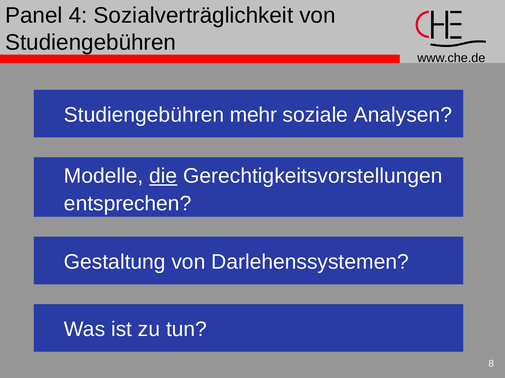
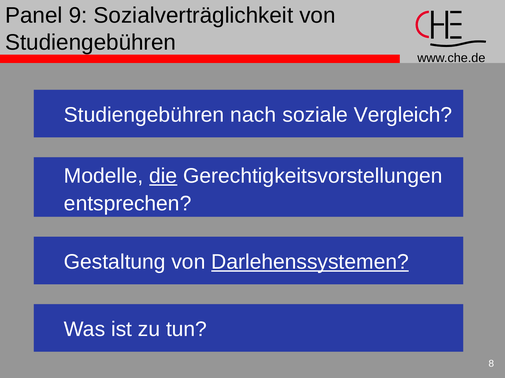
4: 4 -> 9 (78, 15)
mehr: mehr -> nach (253, 115)
Analysen: Analysen -> Vergleich (403, 115)
Darlehenssystemen underline: none -> present (310, 262)
